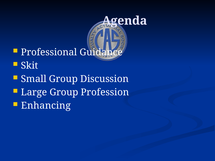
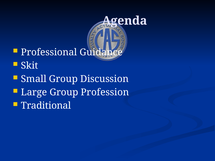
Enhancing: Enhancing -> Traditional (46, 106)
